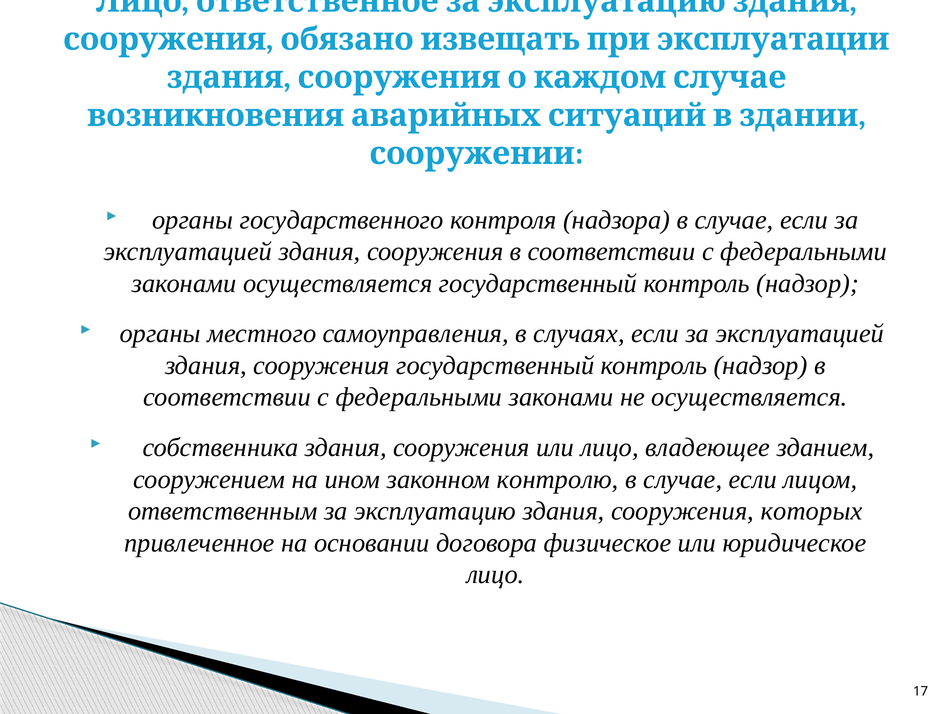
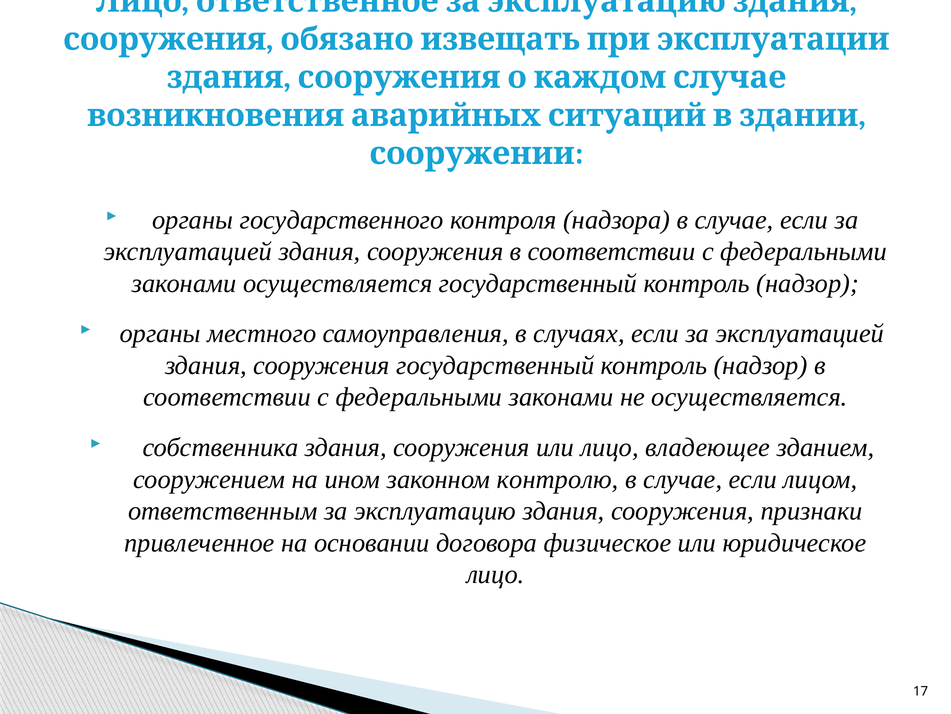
которых: которых -> признаки (812, 511)
